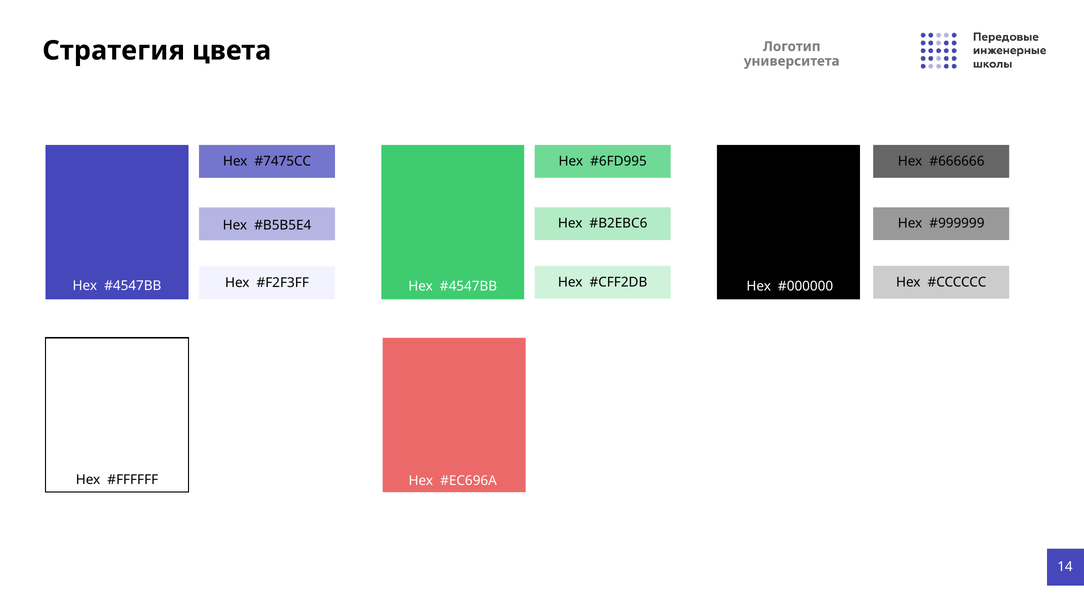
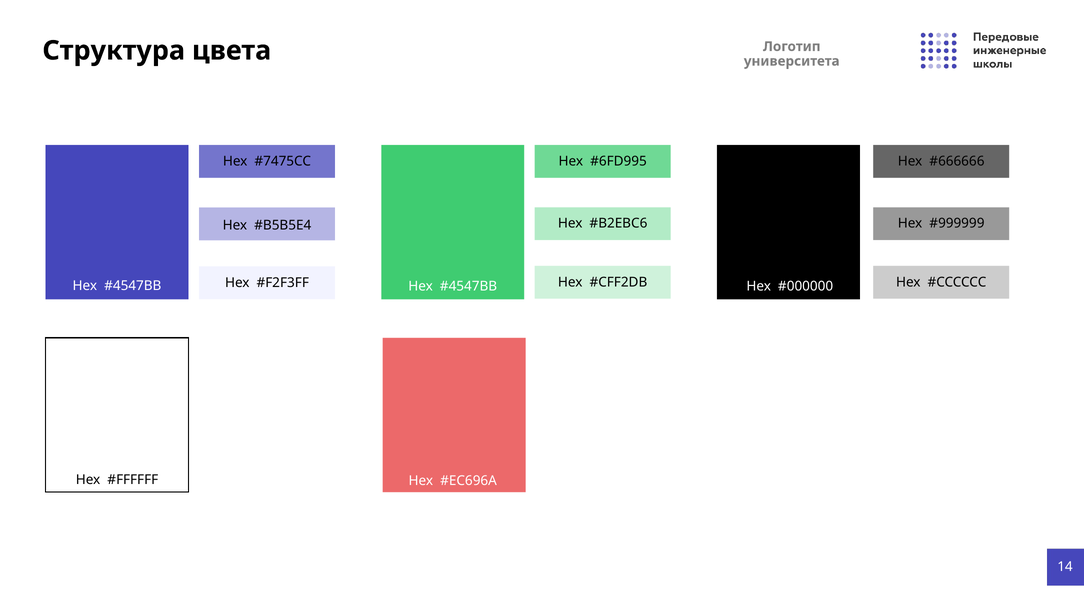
Стратегия: Стратегия -> Структура (114, 51)
